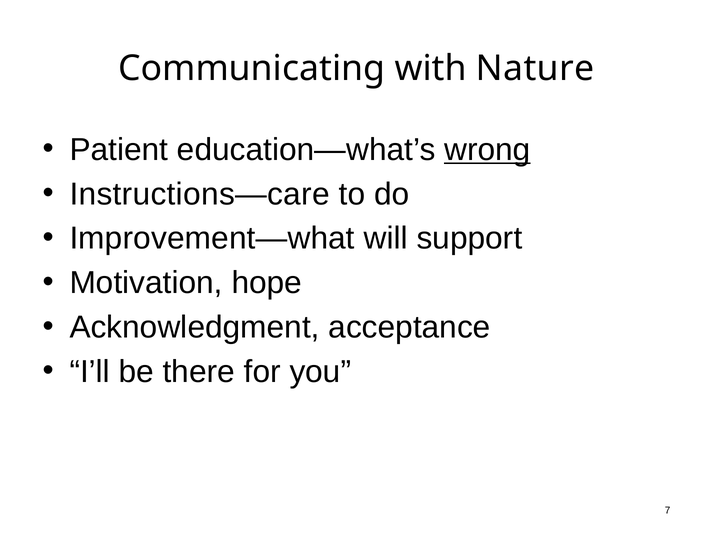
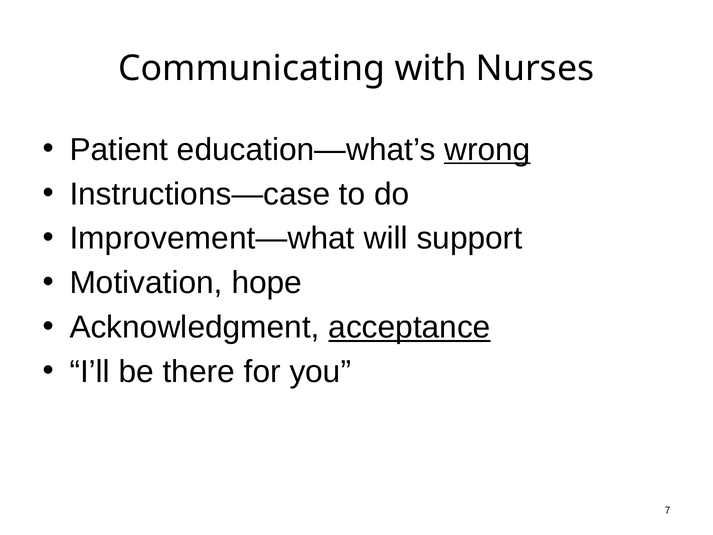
Nature: Nature -> Nurses (535, 68)
Instructions—care: Instructions—care -> Instructions—case (200, 194)
acceptance underline: none -> present (410, 327)
